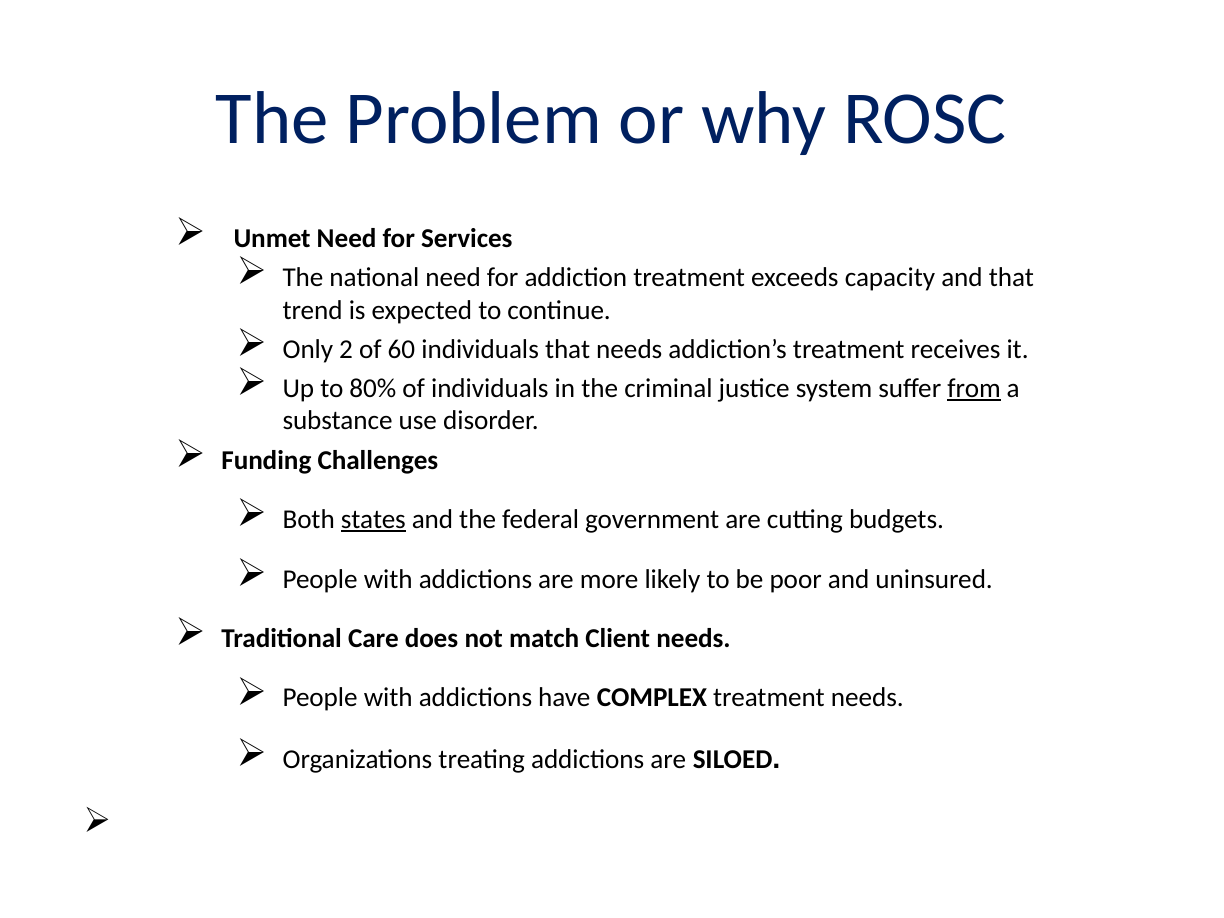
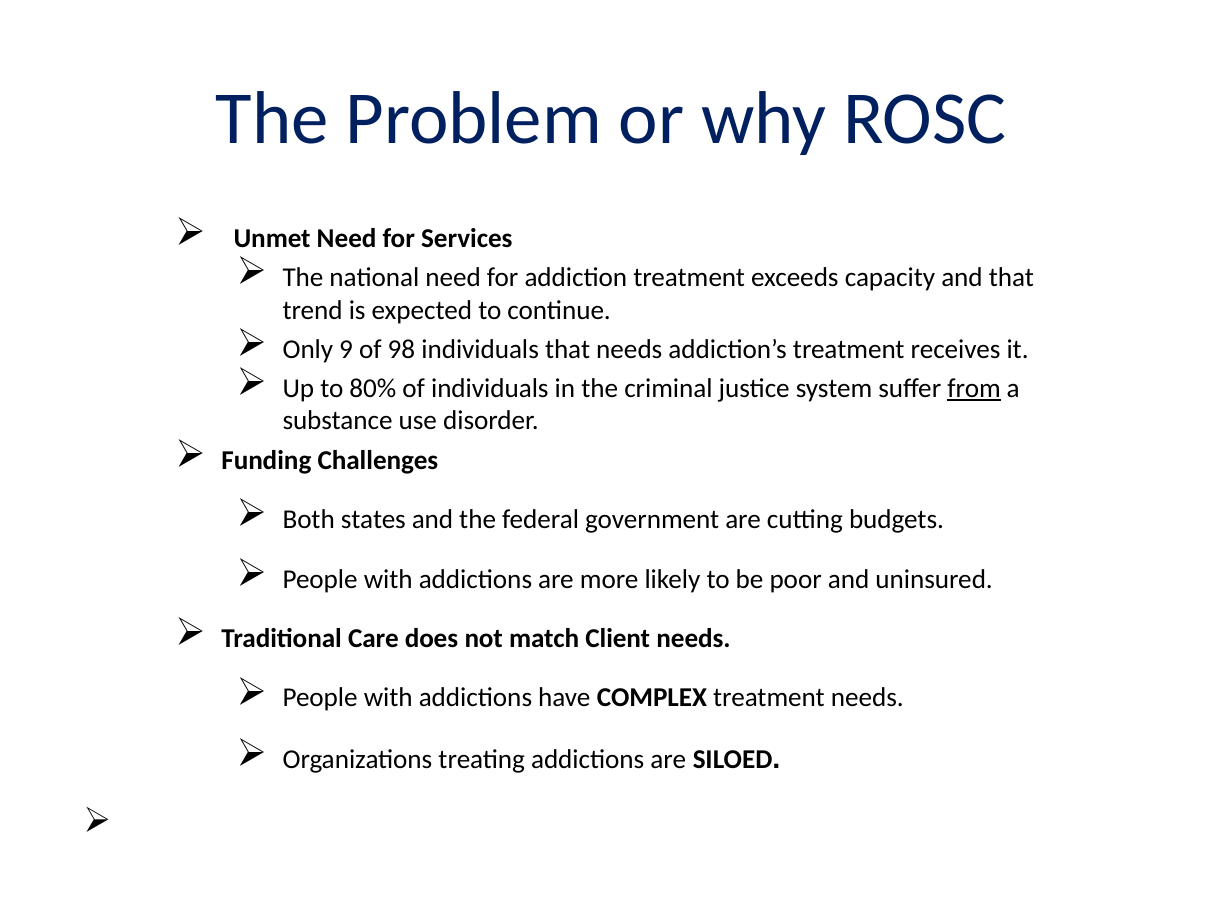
2: 2 -> 9 (346, 349)
60: 60 -> 98 (401, 349)
states underline: present -> none (373, 520)
